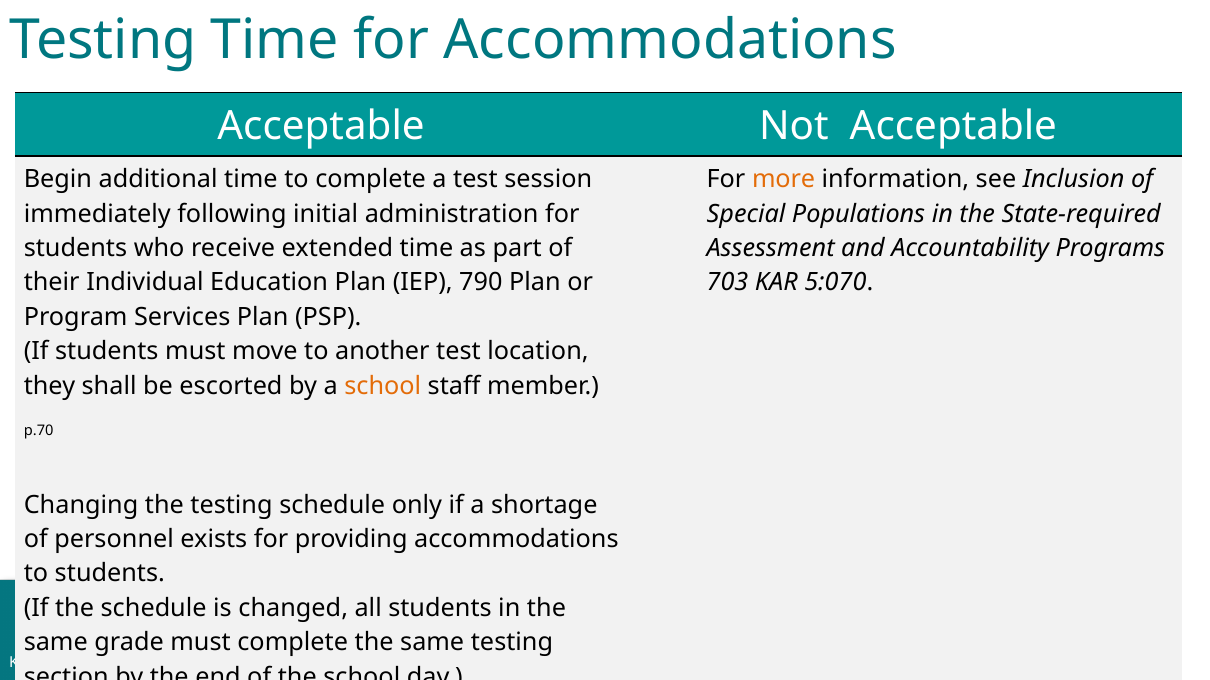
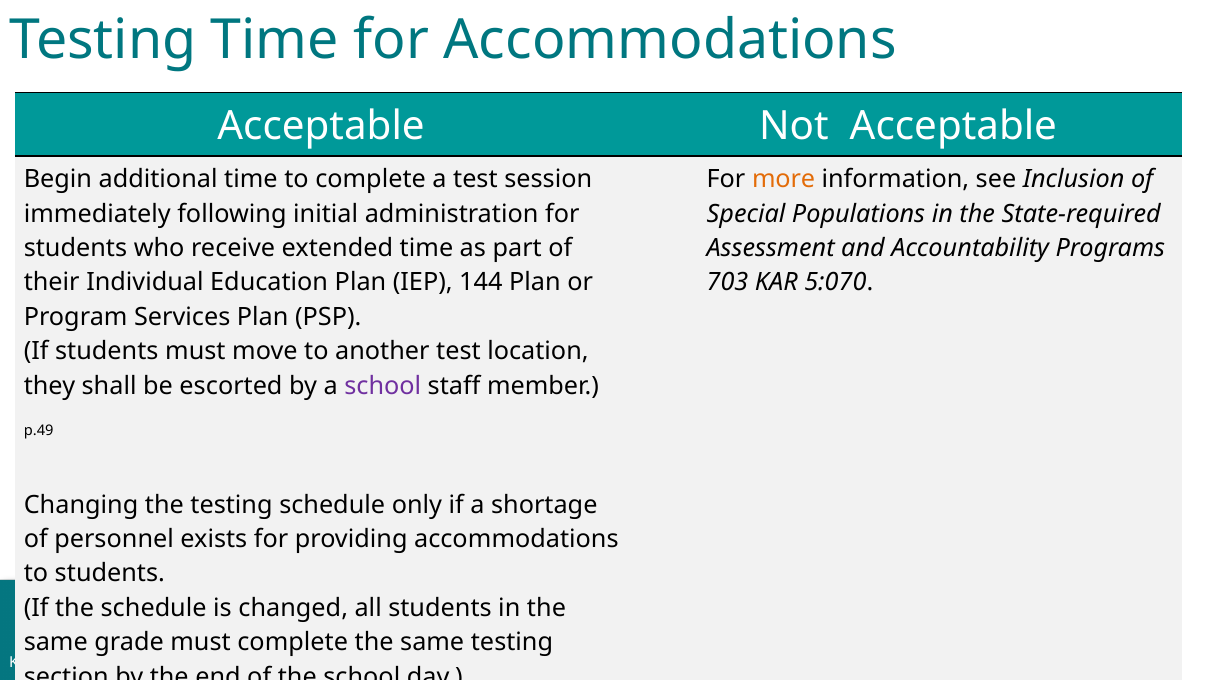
790: 790 -> 144 (481, 283)
school colour: orange -> purple (383, 386)
p.70: p.70 -> p.49 (39, 431)
